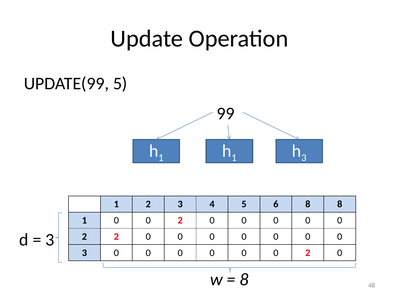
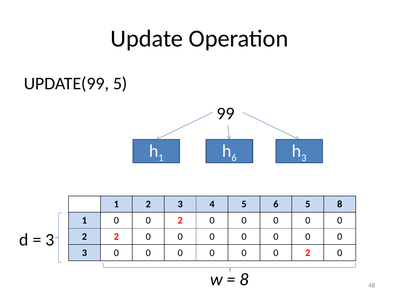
1: 1 -> 6 (234, 158)
6 8: 8 -> 5 (308, 204)
